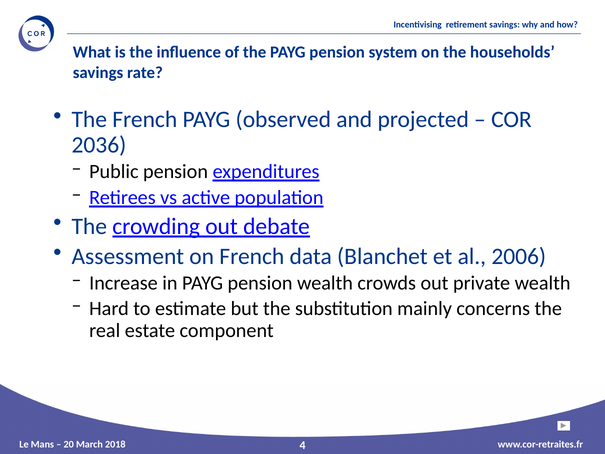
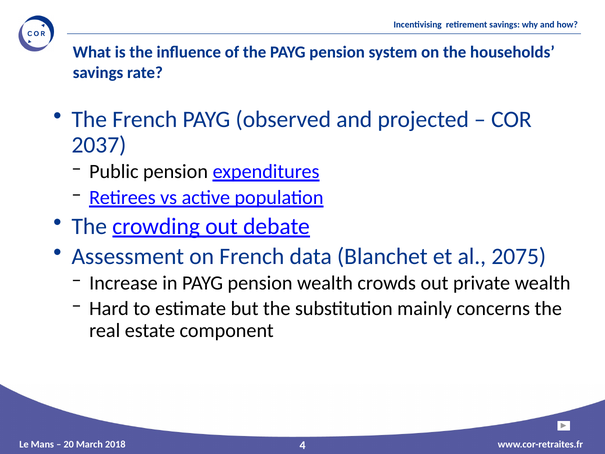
2036: 2036 -> 2037 (99, 145)
2006: 2006 -> 2075 (519, 256)
